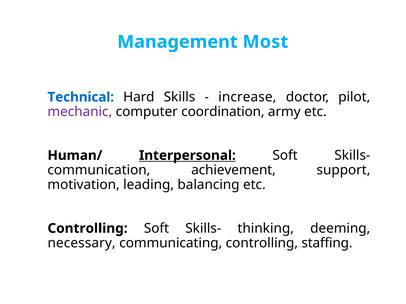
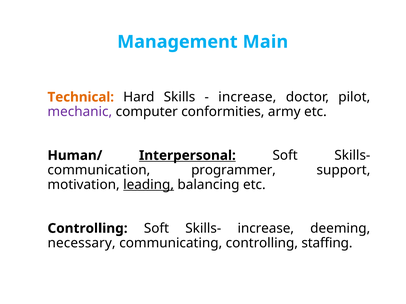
Most: Most -> Main (265, 42)
Technical colour: blue -> orange (81, 97)
coordination: coordination -> conformities (223, 112)
achievement: achievement -> programmer (234, 170)
leading underline: none -> present (149, 185)
Skills- thinking: thinking -> increase (266, 229)
